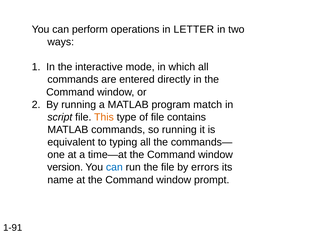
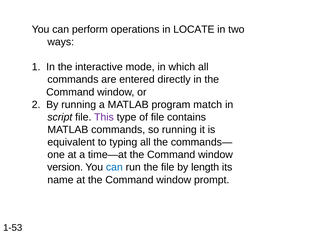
LETTER: LETTER -> LOCATE (194, 29)
This colour: orange -> purple (104, 117)
errors: errors -> length (205, 167)
1-91: 1-91 -> 1-53 (13, 228)
